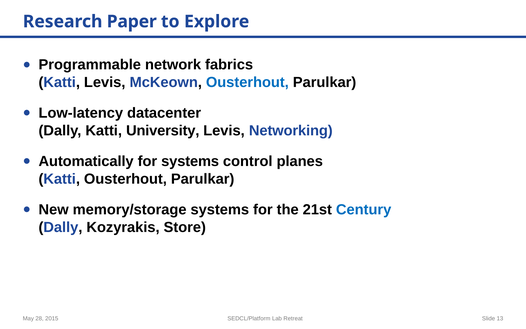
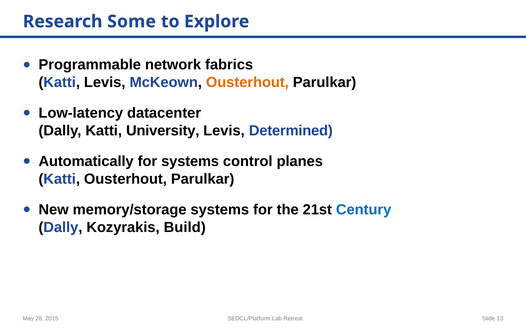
Paper: Paper -> Some (132, 22)
Ousterhout colour: blue -> orange (247, 82)
Networking: Networking -> Determined (291, 131)
Store: Store -> Build (185, 227)
